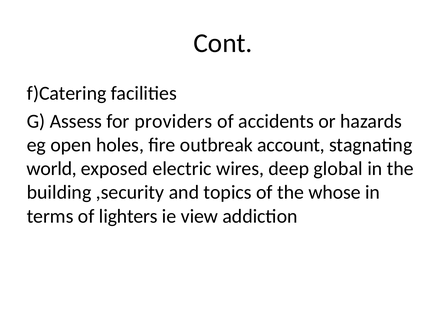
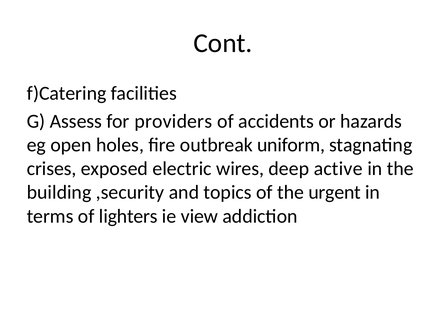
account: account -> uniform (291, 145)
world: world -> crises (52, 169)
global: global -> active (338, 169)
whose: whose -> urgent (335, 193)
